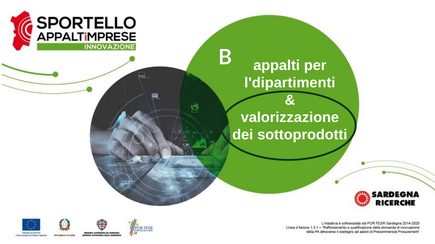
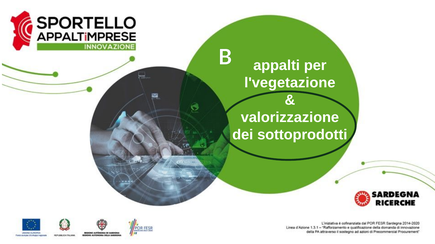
l'dipartimenti: l'dipartimenti -> l'vegetazione (290, 83)
